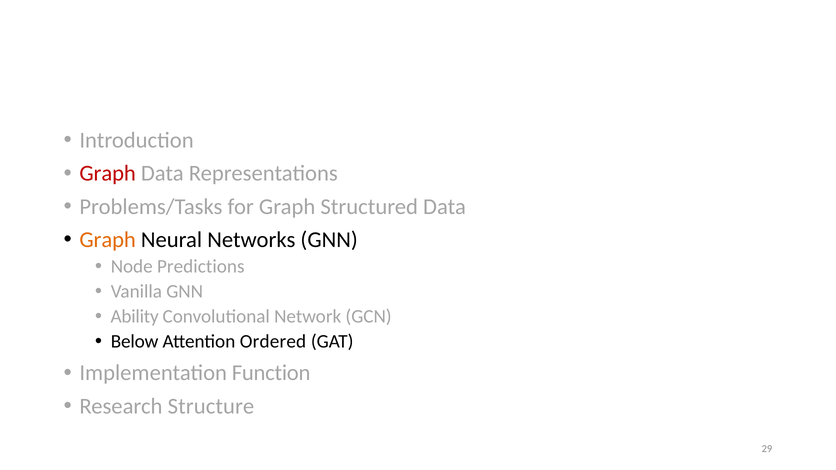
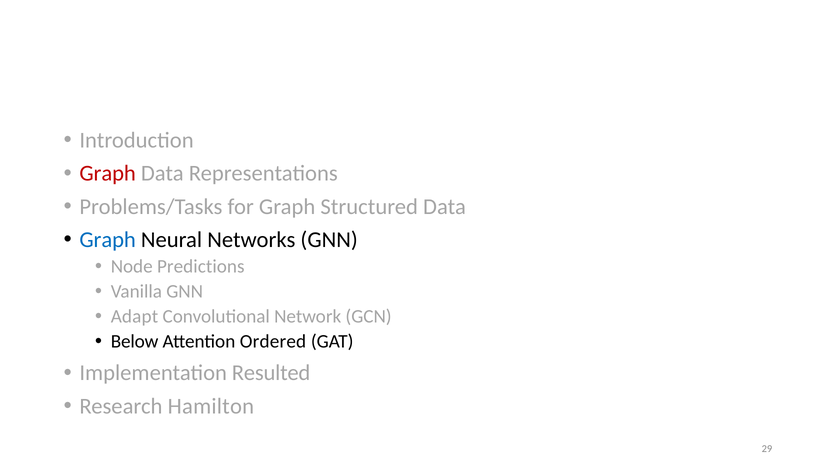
Graph colour: orange -> blue (108, 240)
Ability: Ability -> Adapt (134, 317)
Function: Function -> Resulted (271, 373)
Structure: Structure -> Hamilton (211, 406)
